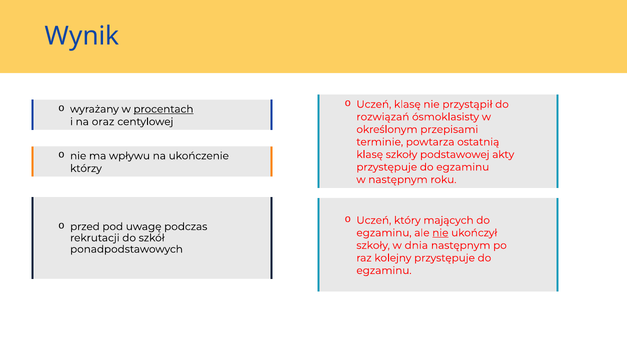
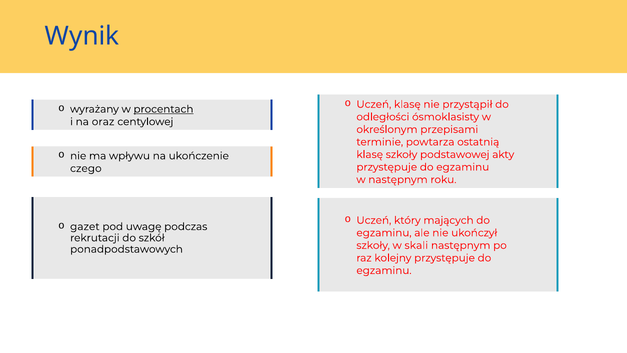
rozwiązań: rozwiązań -> odległości (383, 117)
którzy: którzy -> czego (86, 168)
przed: przed -> gazet (85, 226)
nie underline: present -> none (440, 233)
dnia: dnia -> skali (416, 245)
